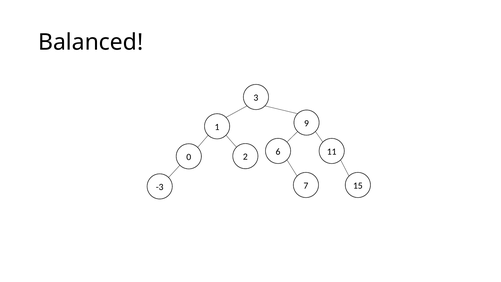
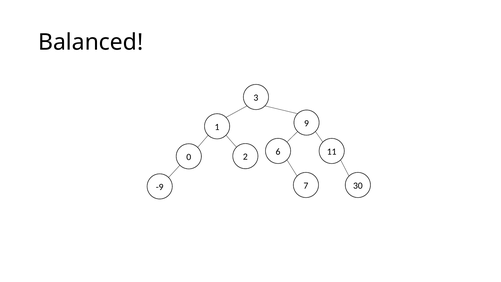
15: 15 -> 30 (358, 186)
-3: -3 -> -9 (160, 187)
